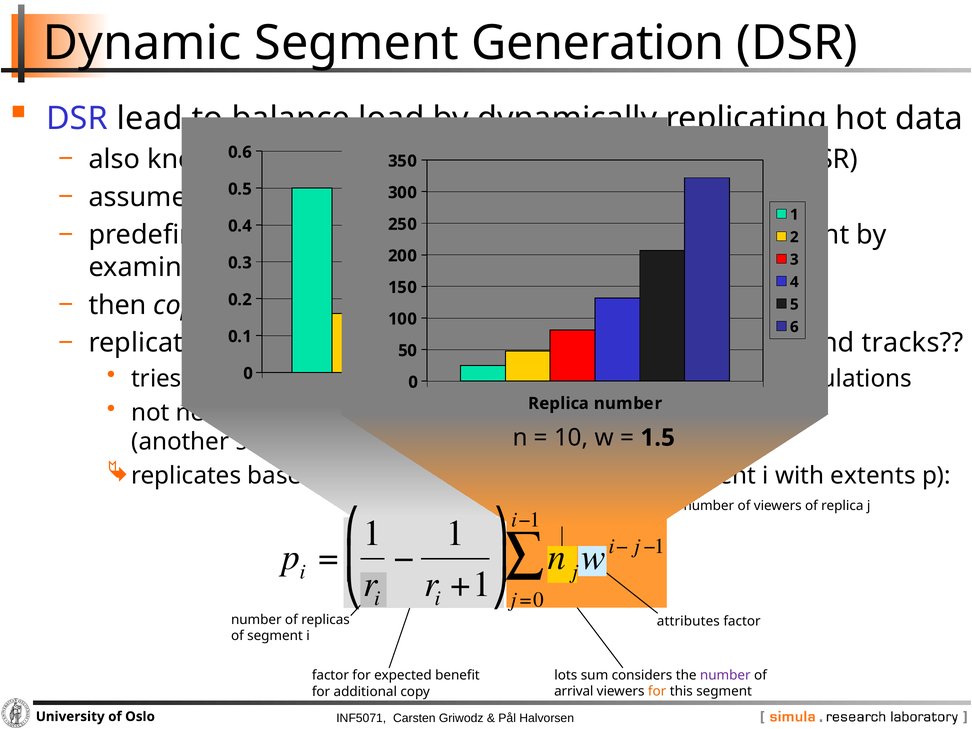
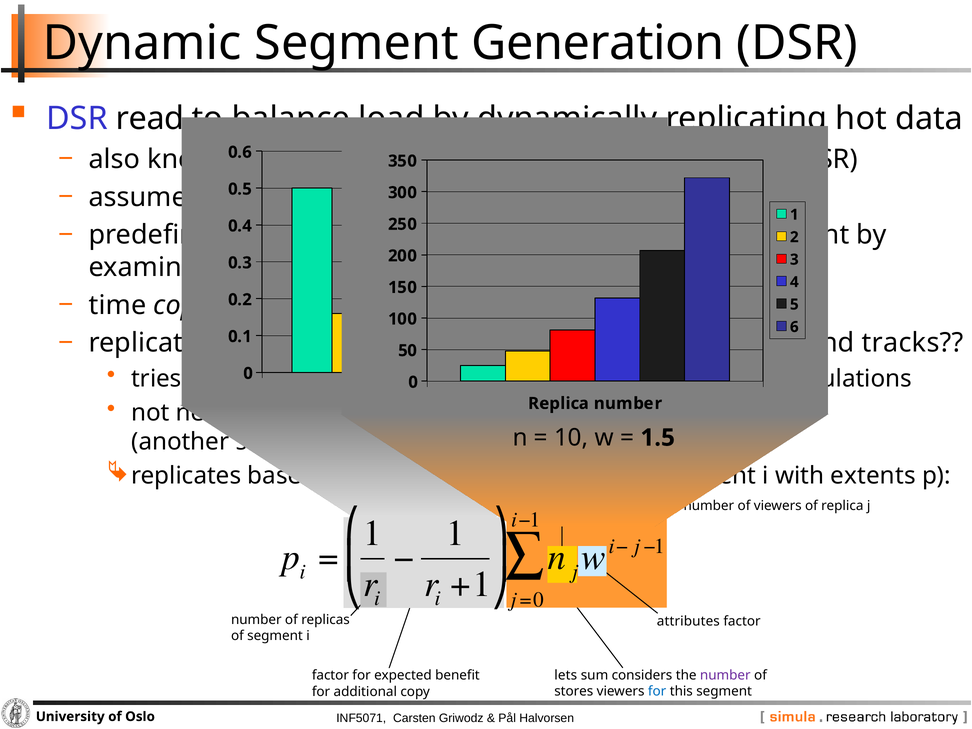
DSR lead: lead -> read (150, 119)
then: then -> time (118, 305)
lots: lots -> lets (566, 675)
arrival: arrival -> stores (574, 691)
for colour: orange -> blue (657, 691)
